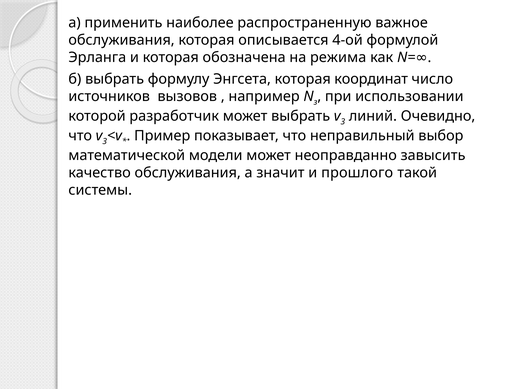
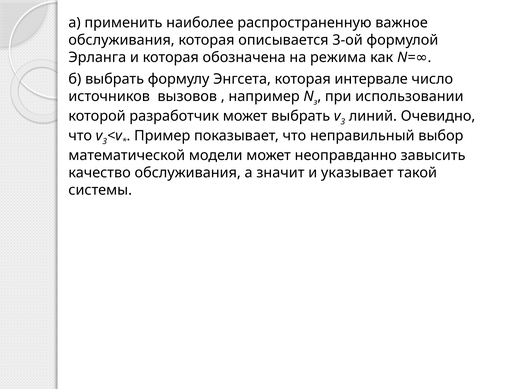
4-ой: 4-ой -> 3-ой (348, 40)
координат: координат -> интервале (371, 79)
прошлого: прошлого -> указывает (357, 173)
